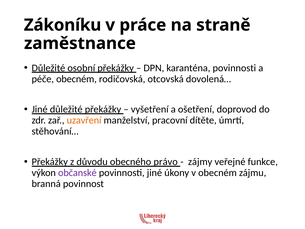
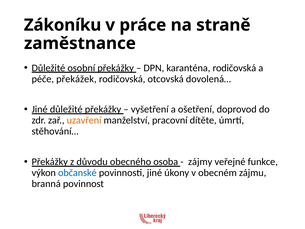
karanténa povinnosti: povinnosti -> rodičovská (234, 68)
péče obecném: obecném -> překážek (76, 79)
právo: právo -> osoba (166, 162)
občanské colour: purple -> blue (77, 173)
